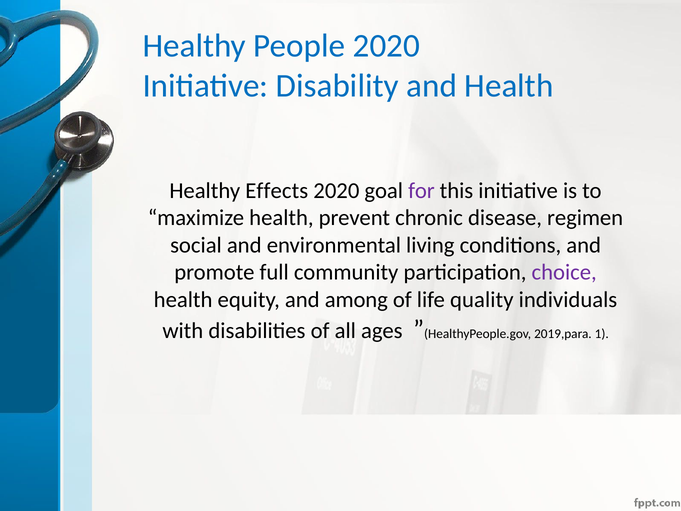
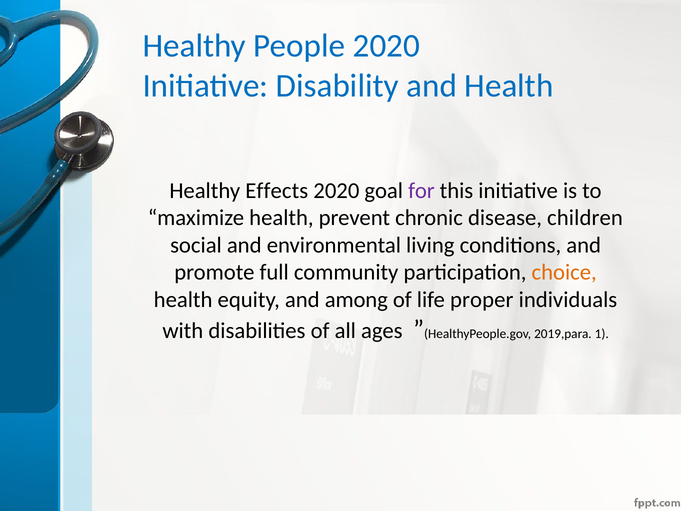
regimen: regimen -> children (585, 218)
choice colour: purple -> orange (564, 272)
quality: quality -> proper (482, 299)
